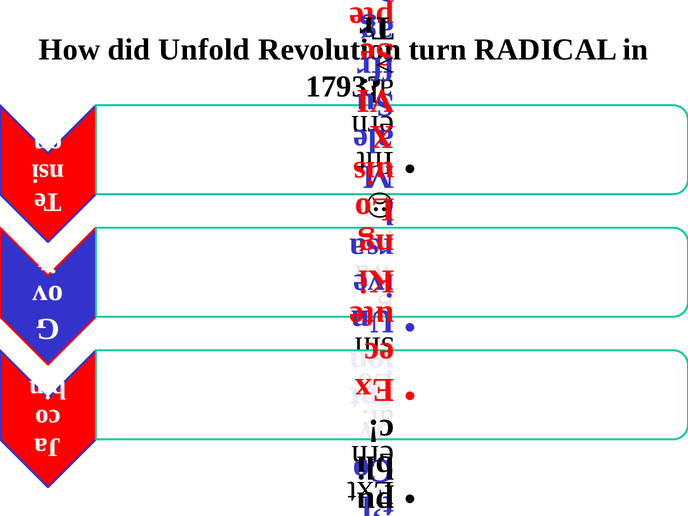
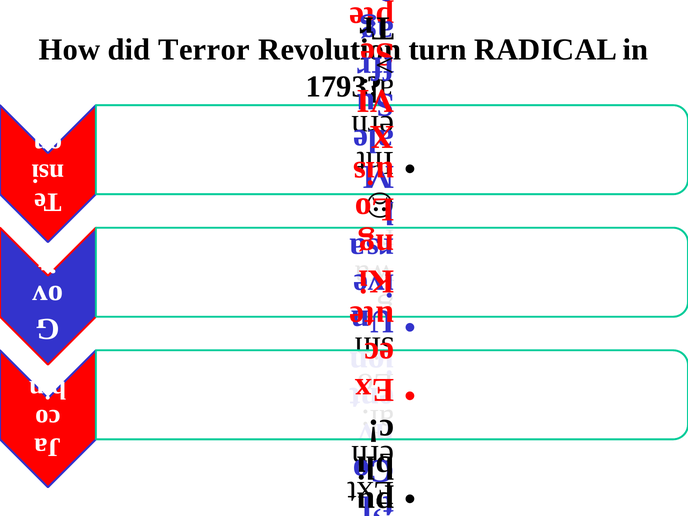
Unfold: Unfold -> Terror (204, 50)
